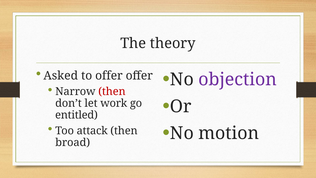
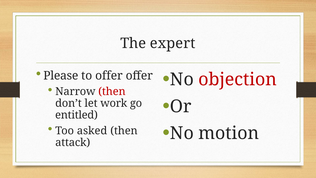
theory: theory -> expert (173, 43)
Asked: Asked -> Please (61, 75)
objection colour: purple -> red (238, 79)
attack: attack -> asked (92, 131)
broad: broad -> attack (73, 142)
